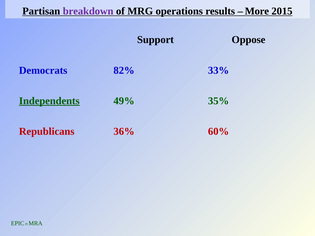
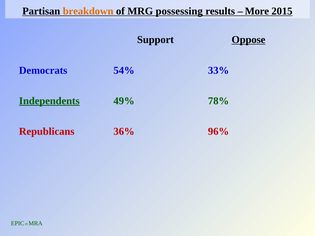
breakdown colour: purple -> orange (88, 11)
operations: operations -> possessing (179, 11)
Oppose underline: none -> present (249, 40)
82%: 82% -> 54% (124, 70)
35%: 35% -> 78% (219, 101)
60%: 60% -> 96% (219, 132)
